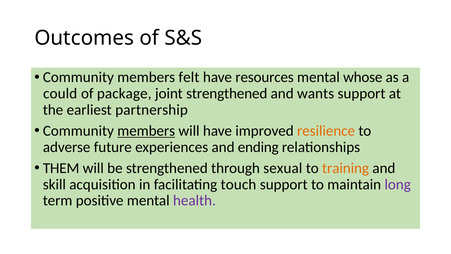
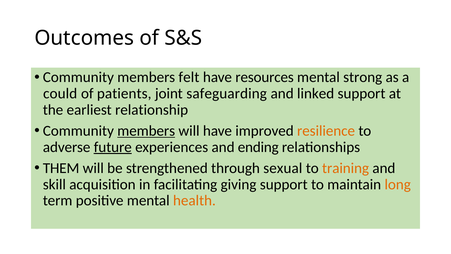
whose: whose -> strong (363, 77)
package: package -> patients (124, 94)
joint strengthened: strengthened -> safeguarding (227, 94)
wants: wants -> linked (316, 94)
partnership: partnership -> relationship (152, 110)
future underline: none -> present (113, 147)
touch: touch -> giving (239, 184)
long colour: purple -> orange (398, 184)
health colour: purple -> orange (194, 200)
